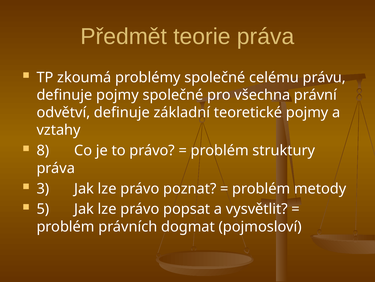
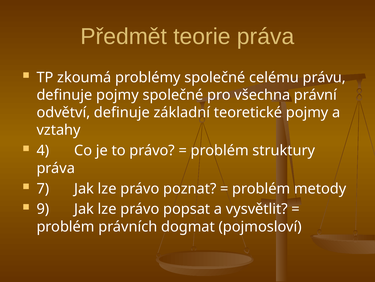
8: 8 -> 4 (43, 150)
3: 3 -> 7 (43, 188)
5: 5 -> 9 (43, 209)
